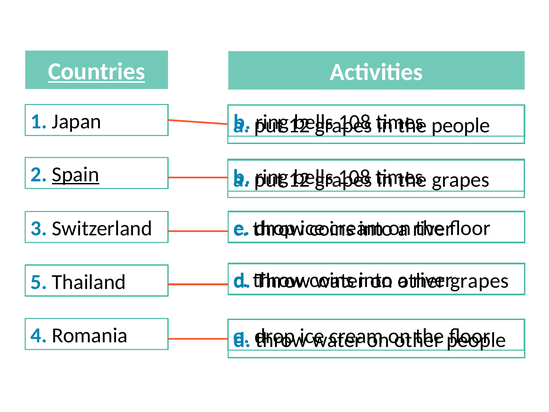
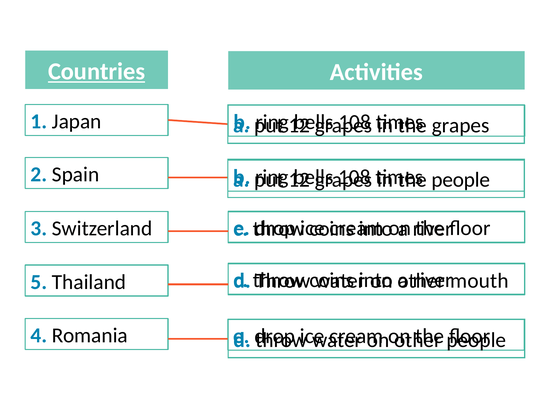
people: people -> grapes (461, 126)
Spain underline: present -> none (76, 174)
grapes: grapes -> people (461, 180)
grapes: grapes -> mouth (480, 280)
